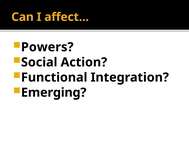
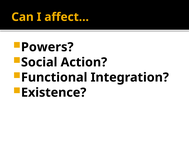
Emerging: Emerging -> Existence (54, 92)
